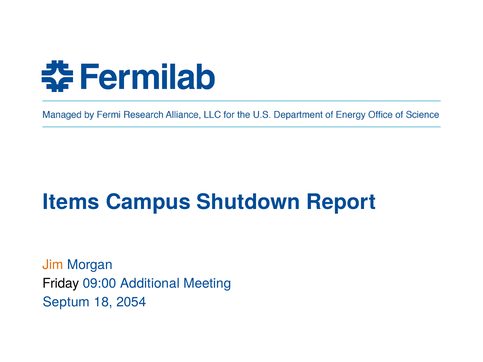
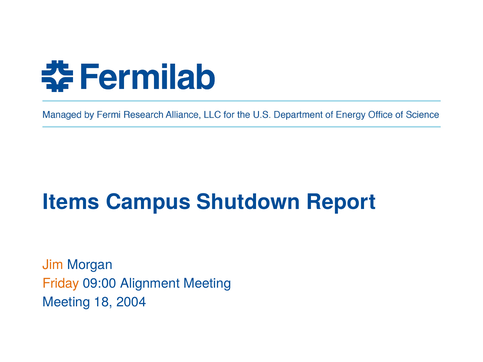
Friday colour: black -> orange (61, 284)
Additional: Additional -> Alignment (150, 284)
Septum: Septum -> Meeting (66, 302)
2054: 2054 -> 2004 (131, 302)
